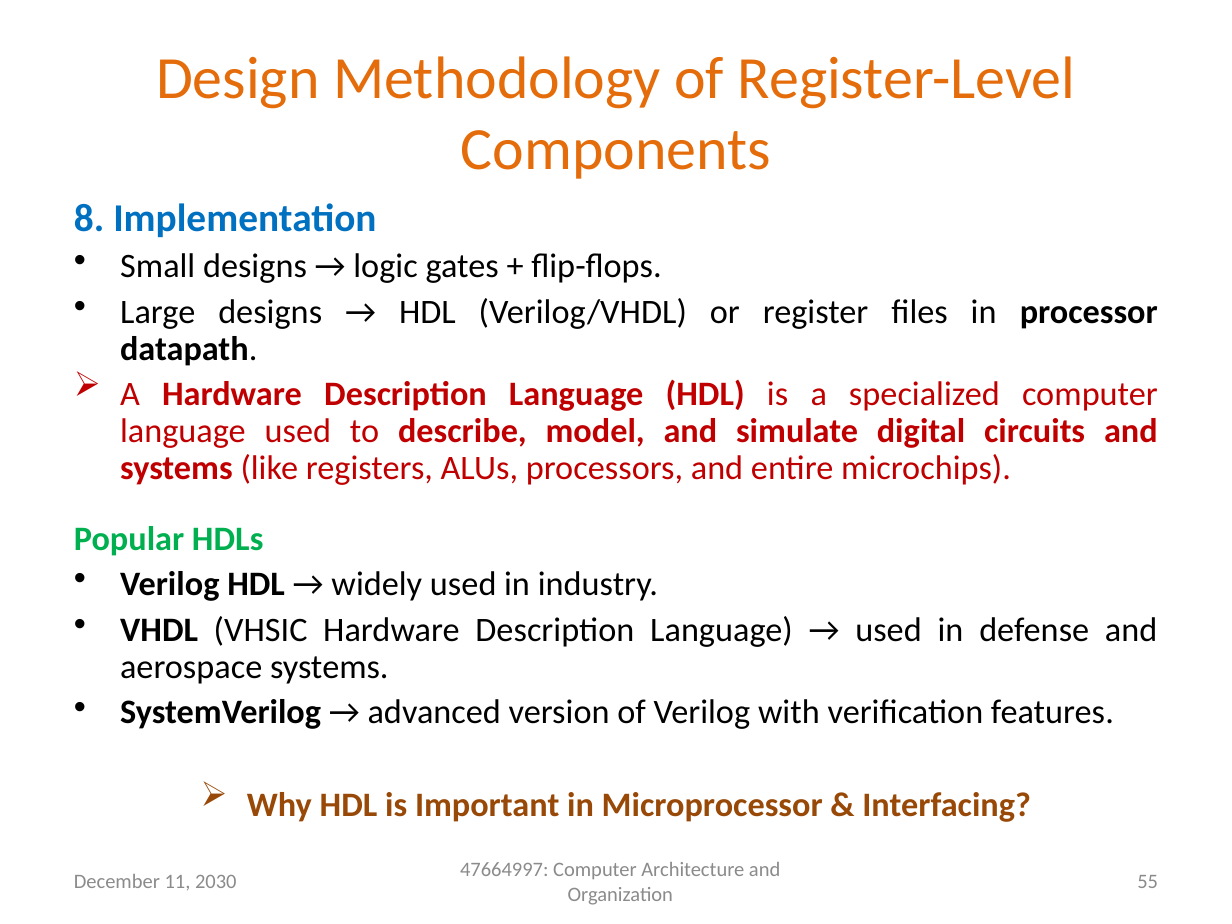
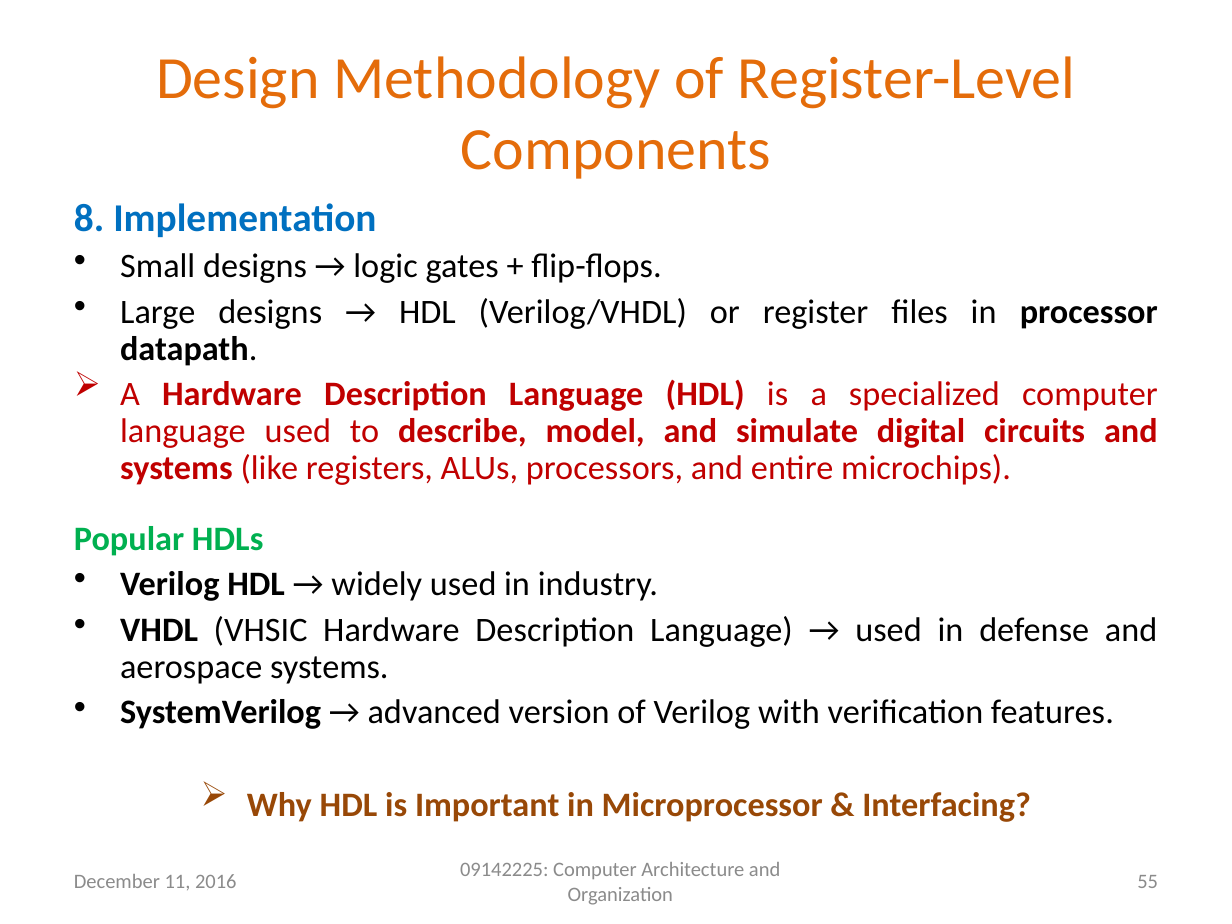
47664997: 47664997 -> 09142225 (504, 870)
2030: 2030 -> 2016 (216, 882)
